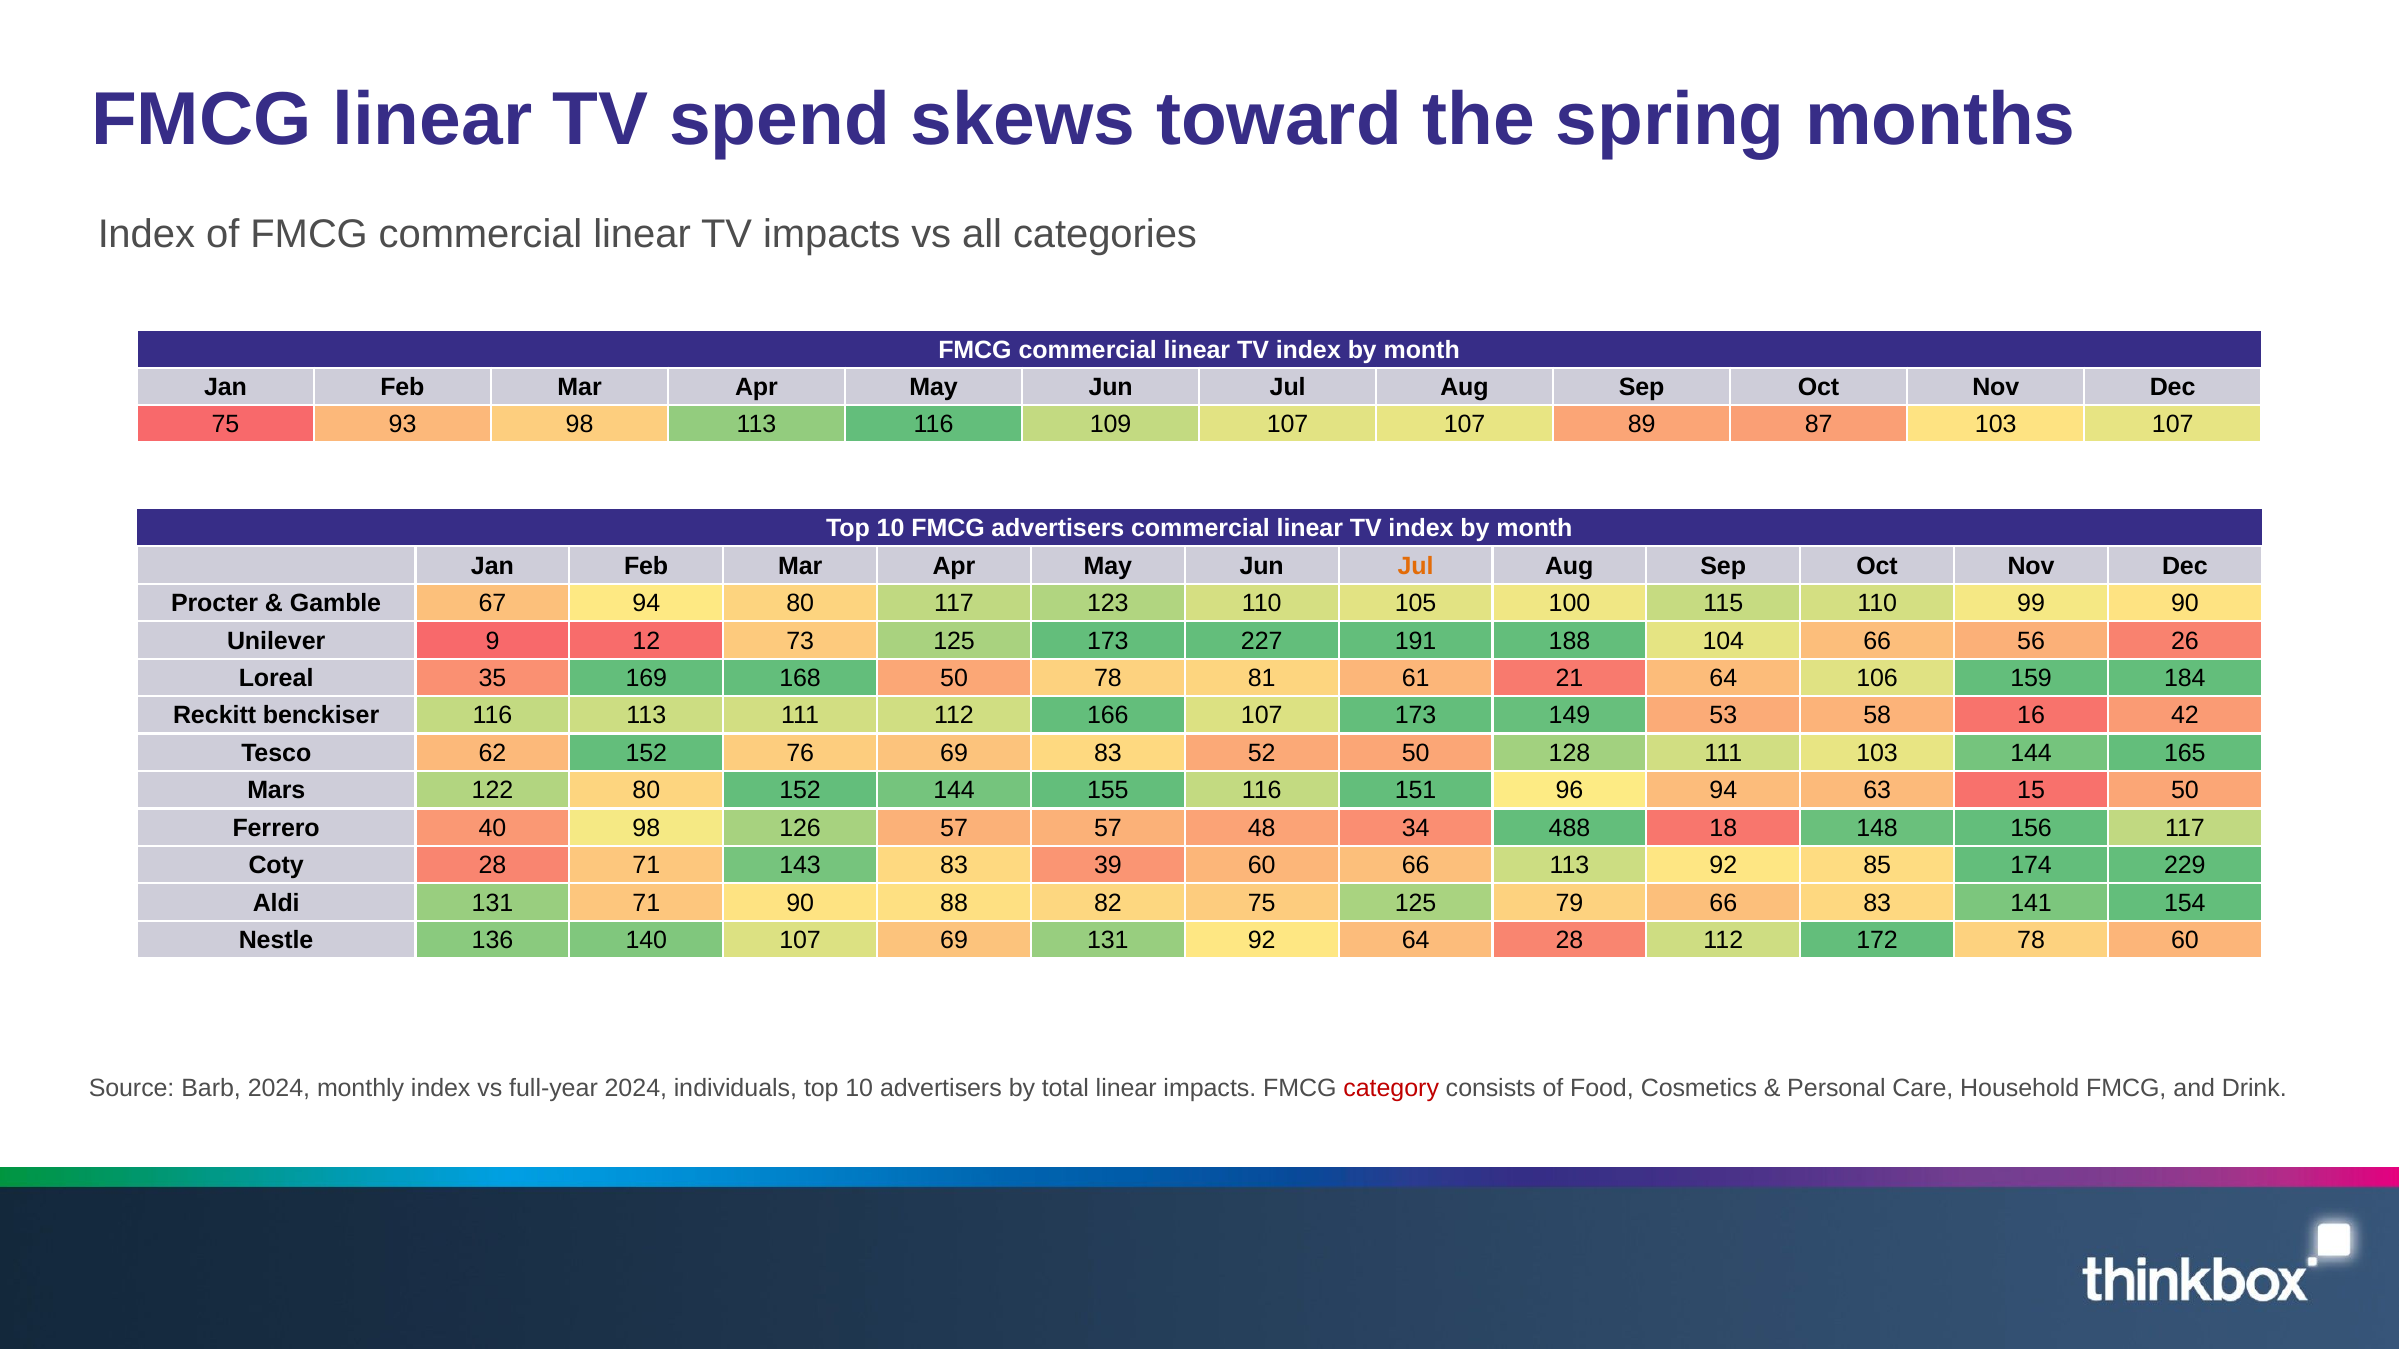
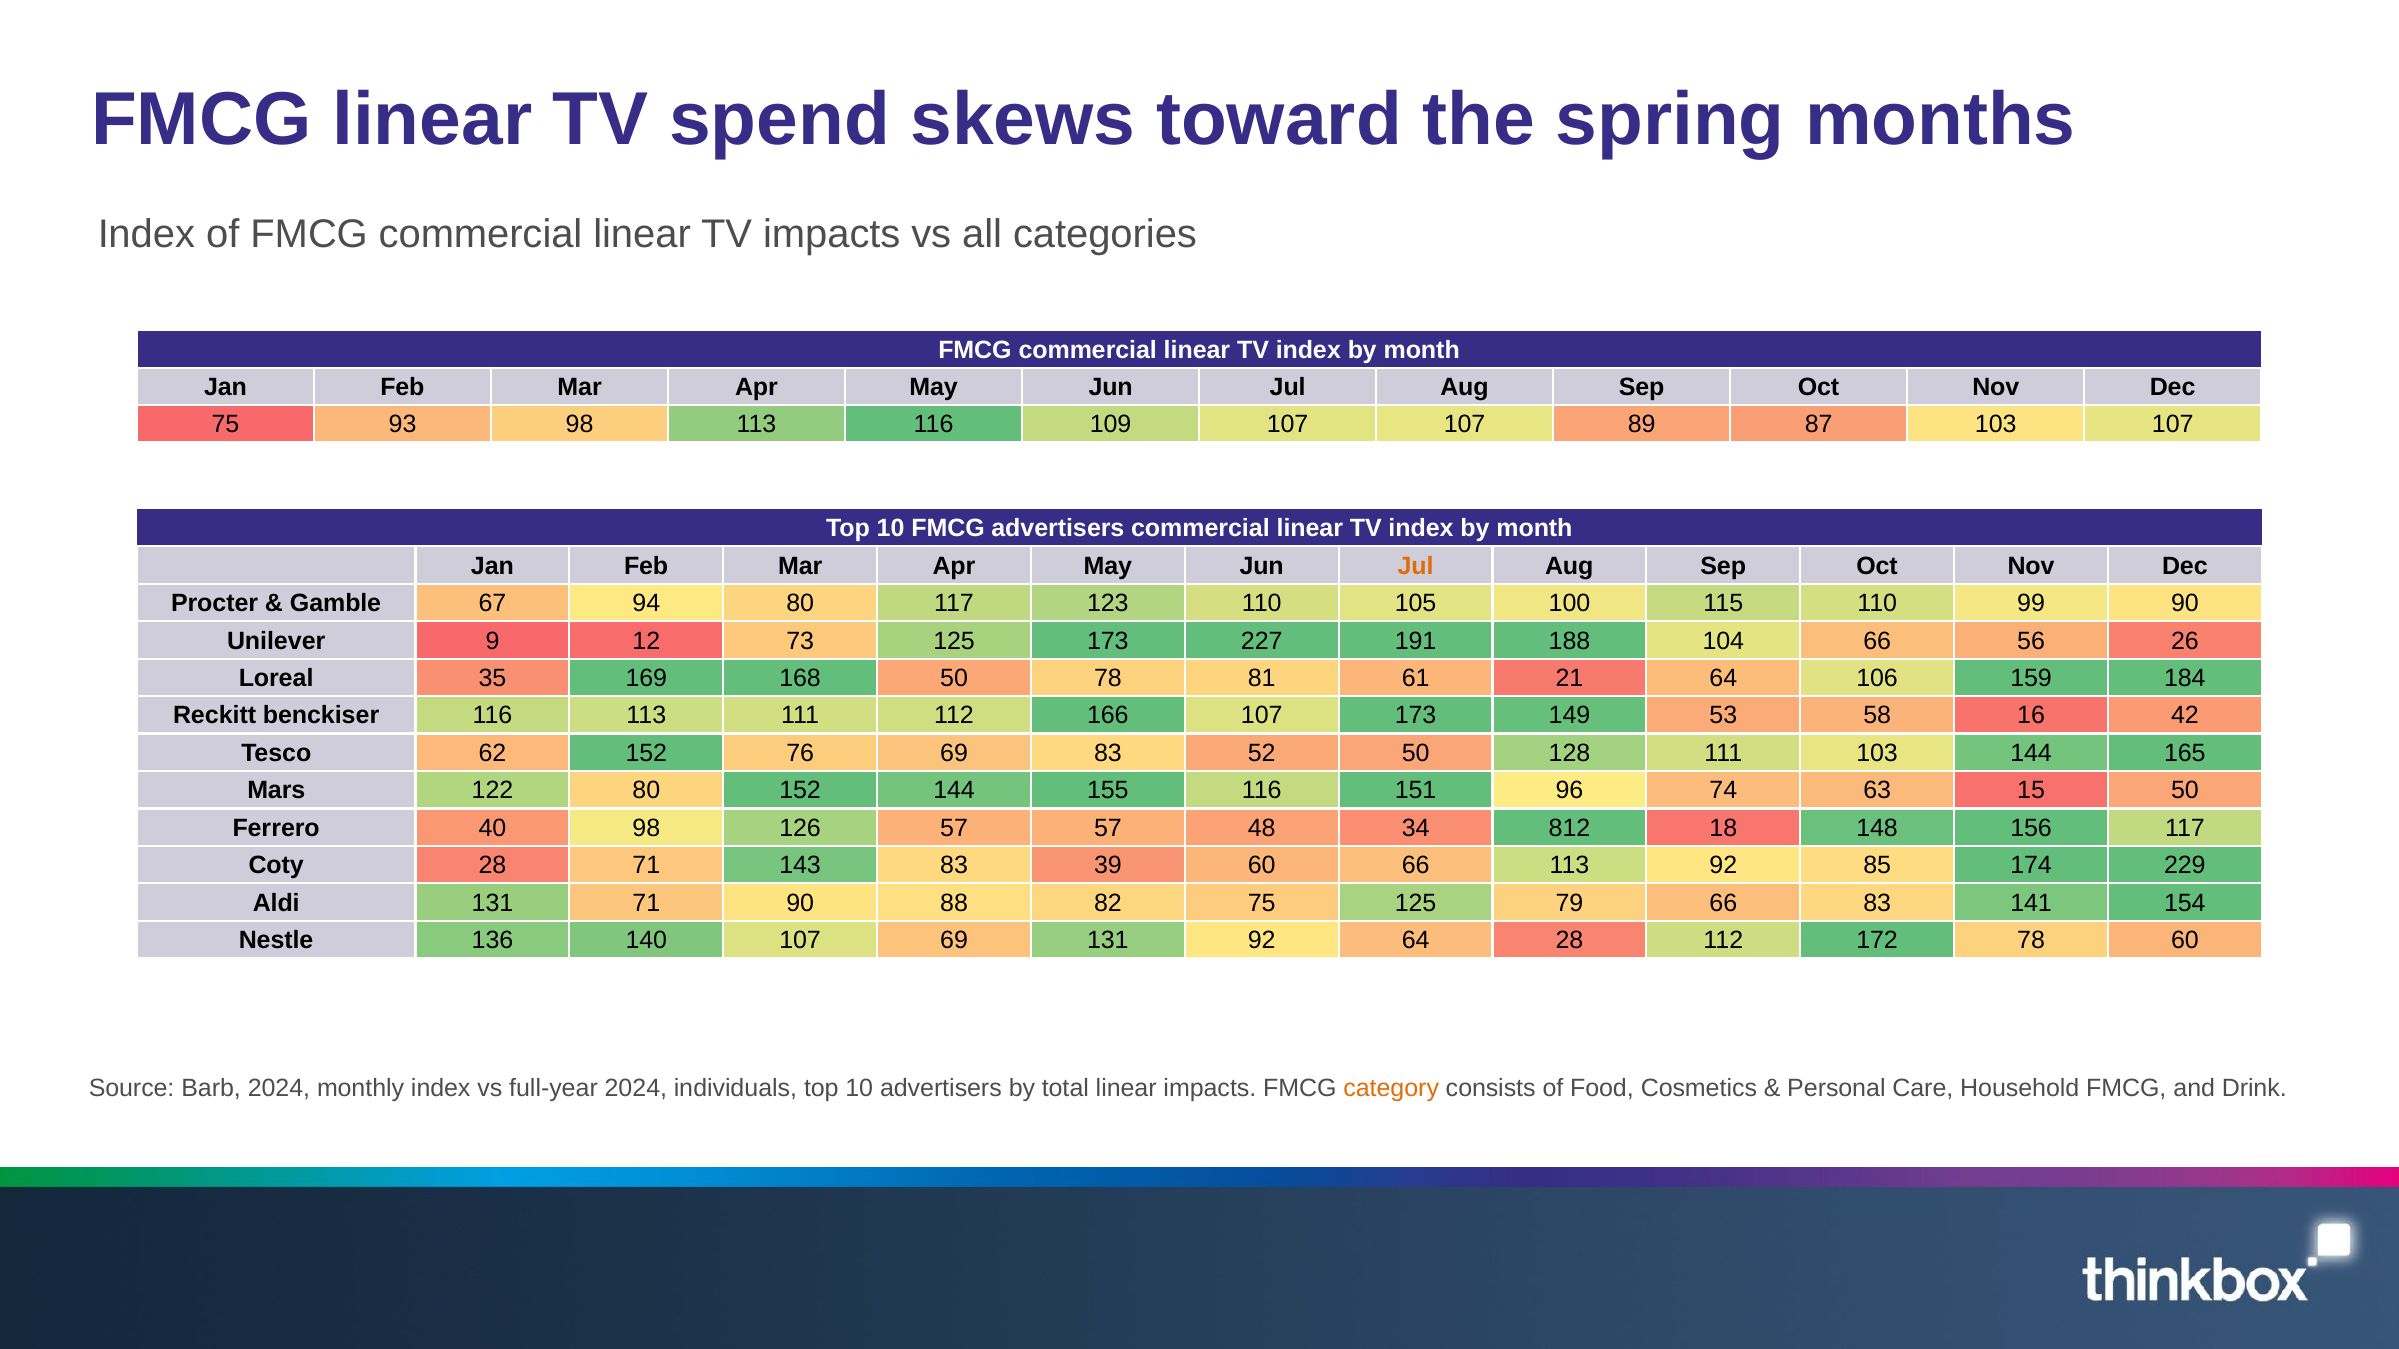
96 94: 94 -> 74 (1723, 791)
488: 488 -> 812 (1569, 828)
category colour: red -> orange (1391, 1088)
